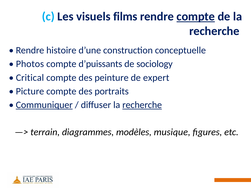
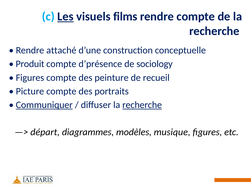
Les underline: none -> present (65, 17)
compte underline: present -> none (196, 17)
histoire: histoire -> attaché (61, 50)
Photos: Photos -> Produit (30, 64)
d’puissants: d’puissants -> d’présence (100, 64)
Critical: Critical -> Figures (30, 78)
expert: expert -> recueil (156, 78)
terrain: terrain -> départ (45, 132)
